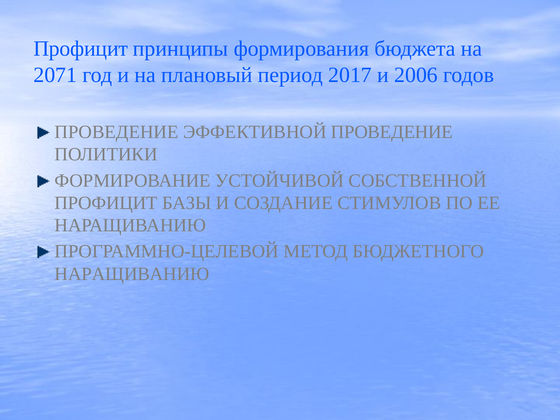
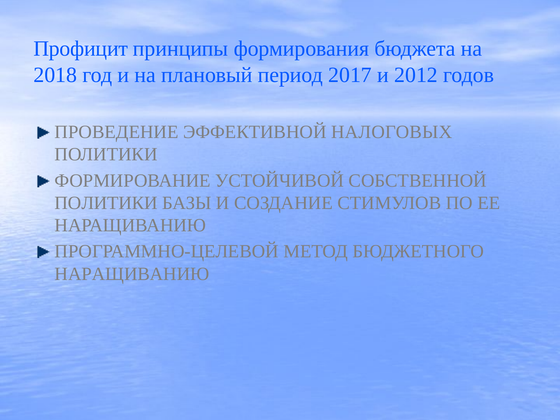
2071: 2071 -> 2018 (55, 75)
2006: 2006 -> 2012 (416, 75)
ЭФФЕКТИВНОЙ ПРОВЕДЕНИЕ: ПРОВЕДЕНИЕ -> НАЛОГОВЫХ (392, 132)
ПРОФИЦИТ: ПРОФИЦИТ -> ПОЛИТИКИ (106, 203)
